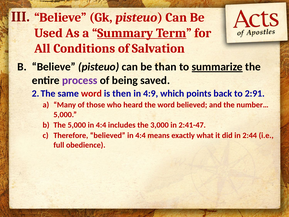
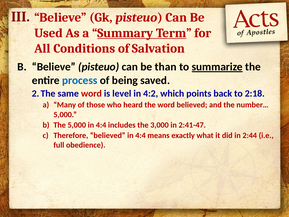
process colour: purple -> blue (80, 80)
then: then -> level (122, 93)
4:9: 4:9 -> 4:2 (151, 93)
2:91: 2:91 -> 2:18 (255, 93)
